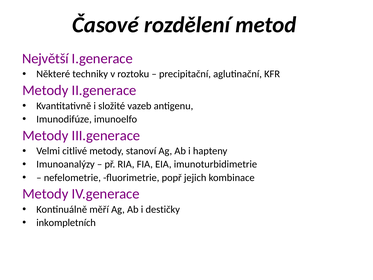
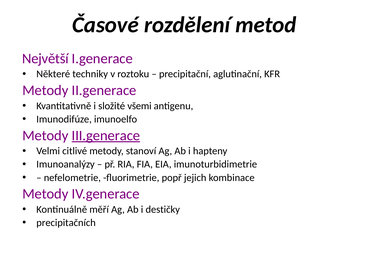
vazeb: vazeb -> všemi (139, 106)
III.generace underline: none -> present (106, 135)
inkompletních: inkompletních -> precipitačních (66, 223)
